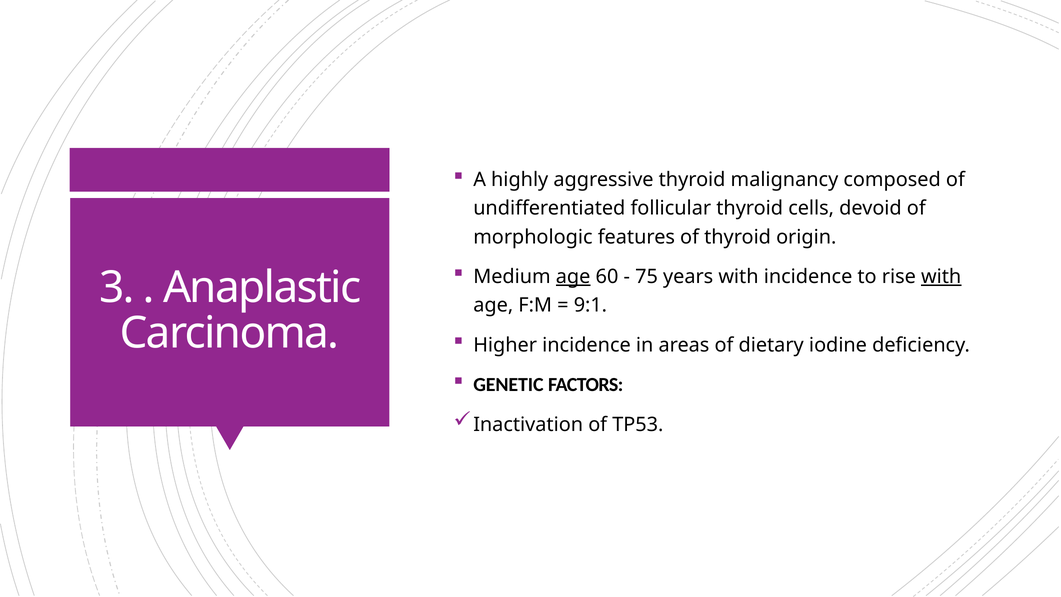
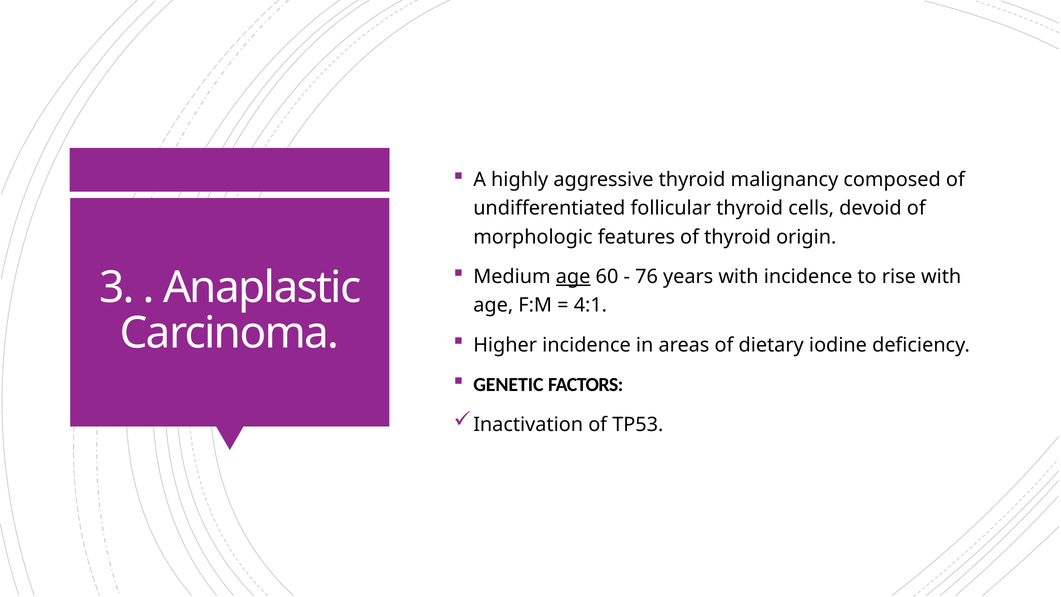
75: 75 -> 76 (647, 277)
with underline: present -> none (941, 277)
9:1: 9:1 -> 4:1 (590, 305)
